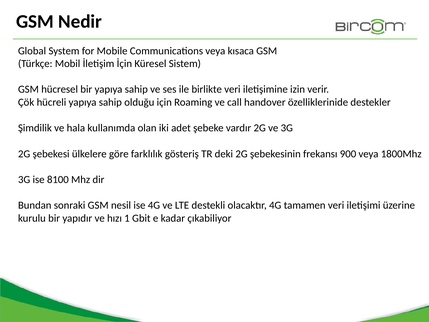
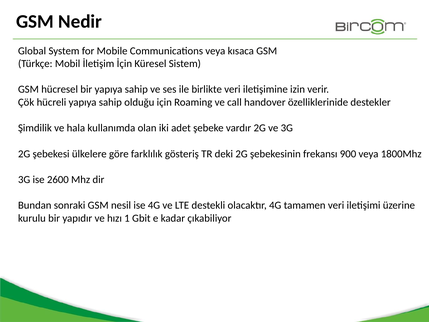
8100: 8100 -> 2600 (58, 179)
